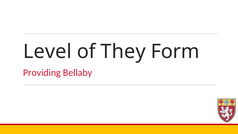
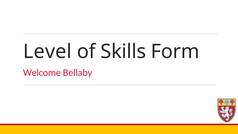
They: They -> Skills (123, 51)
Providing: Providing -> Welcome (42, 73)
